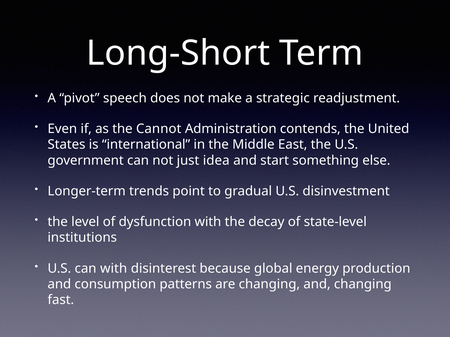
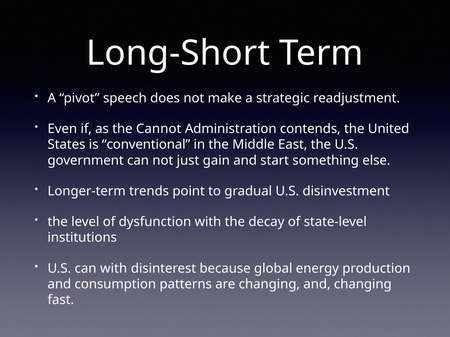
international: international -> conventional (146, 145)
idea: idea -> gain (216, 161)
